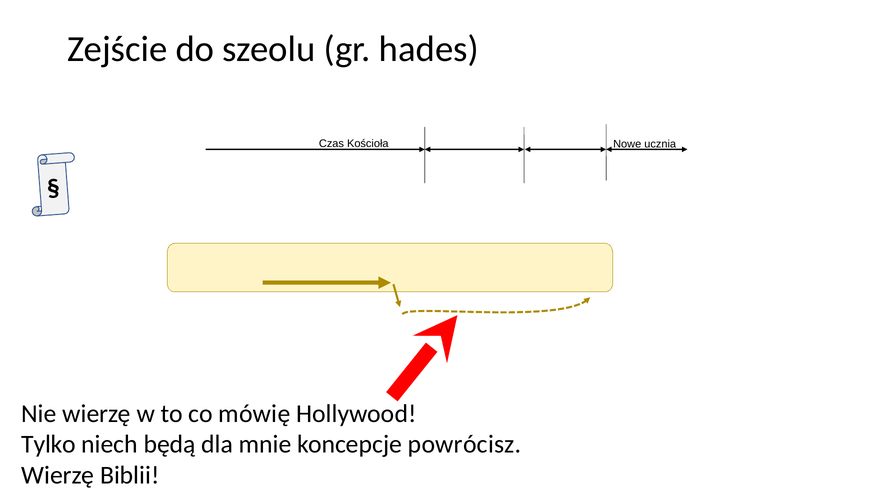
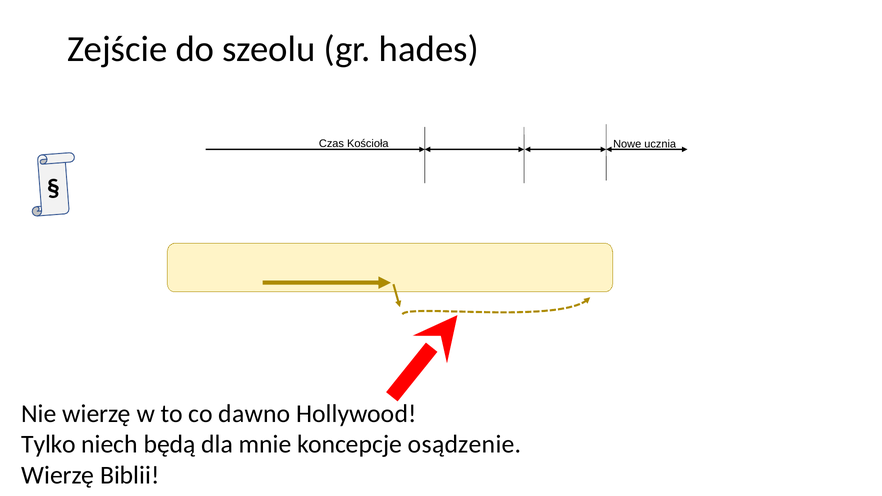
mówię: mówię -> dawno (254, 414)
powrócisz: powrócisz -> osądzenie (465, 445)
